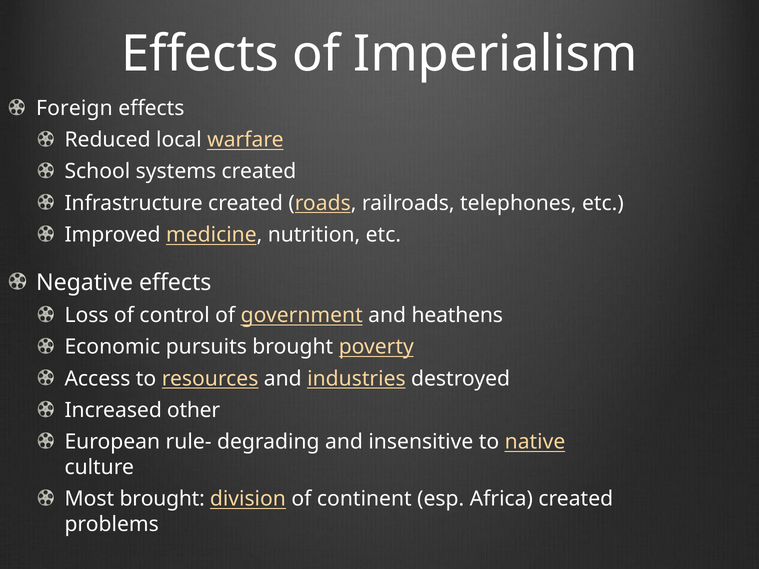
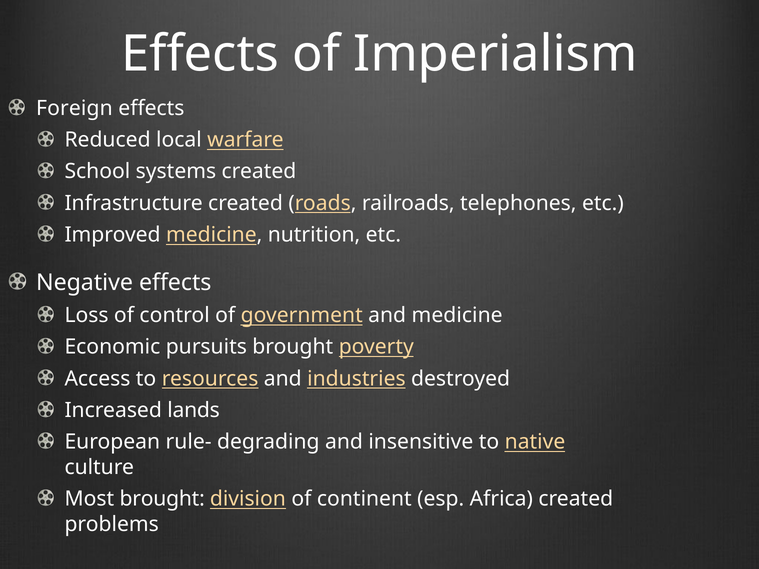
and heathens: heathens -> medicine (457, 315)
other: other -> lands (194, 410)
